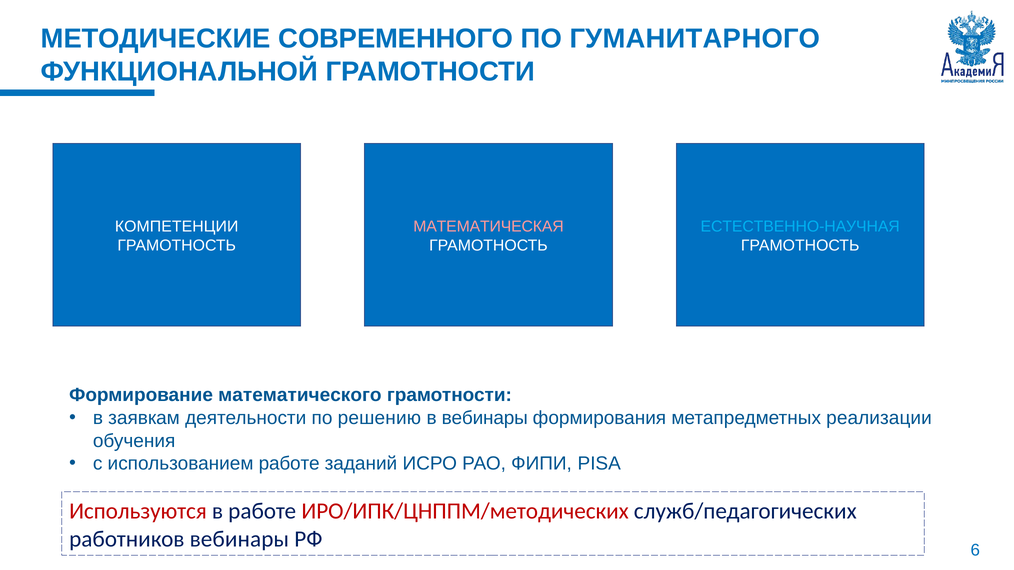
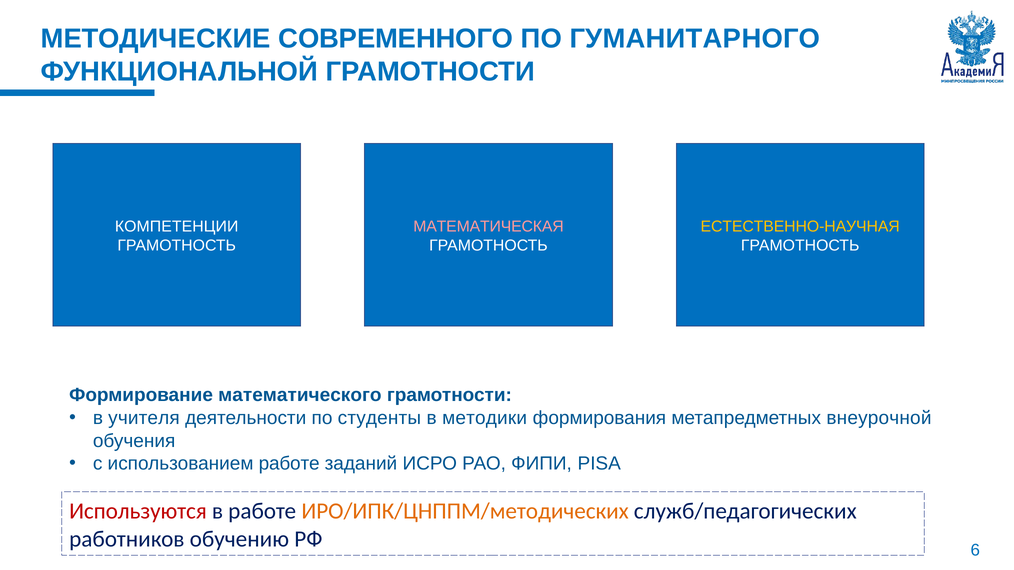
ЕСТЕСТВЕННО-НАУЧНАЯ colour: light blue -> yellow (800, 227)
заявкам: заявкам -> учителя (144, 418)
решению: решению -> студенты (379, 418)
в вебинары: вебинары -> методики (485, 418)
реализации: реализации -> внеурочной (879, 418)
ИРО/ИПК/ЦНППМ/методических colour: red -> orange (465, 512)
работников вебинары: вебинары -> обучению (239, 539)
